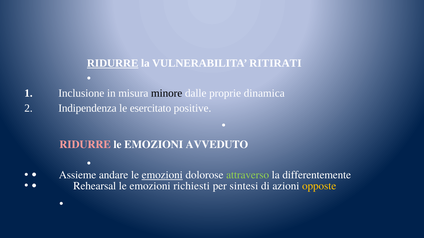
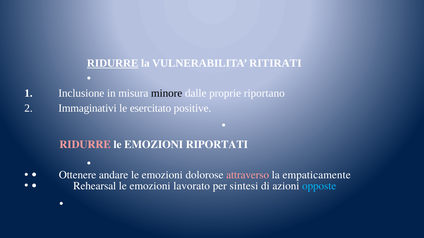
dinamica: dinamica -> riportano (264, 93)
Indipendenza: Indipendenza -> Immaginativi (87, 108)
AVVEDUTO: AVVEDUTO -> RIPORTATI (217, 145)
Assieme: Assieme -> Ottenere (78, 175)
emozioni underline: present -> none (162, 175)
attraverso colour: light green -> pink (248, 175)
differentemente: differentemente -> empaticamente (317, 175)
richiesti: richiesti -> lavorato (192, 186)
opposte colour: yellow -> light blue (319, 186)
